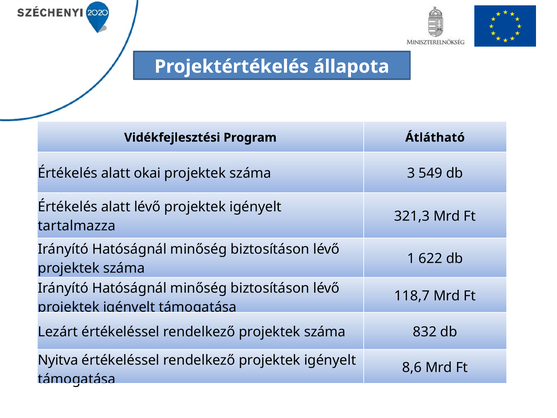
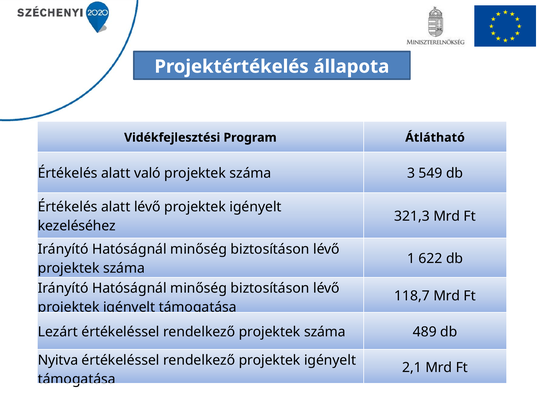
okai: okai -> való (147, 173)
tartalmazza: tartalmazza -> kezeléséhez (77, 226)
832: 832 -> 489 (425, 332)
8,6: 8,6 -> 2,1 (412, 367)
